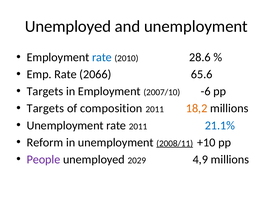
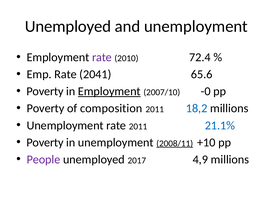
rate colour: blue -> purple (102, 57)
28.6: 28.6 -> 72.4 (200, 57)
2066: 2066 -> 2041 (95, 74)
Targets: Targets -> Poverty (45, 91)
Employment underline: none -> present (109, 91)
-6: -6 -> -0 (206, 91)
Targets: Targets -> Poverty (45, 108)
18,2 colour: orange -> blue (197, 108)
Reform: Reform -> Poverty (45, 142)
2029: 2029 -> 2017 (137, 160)
